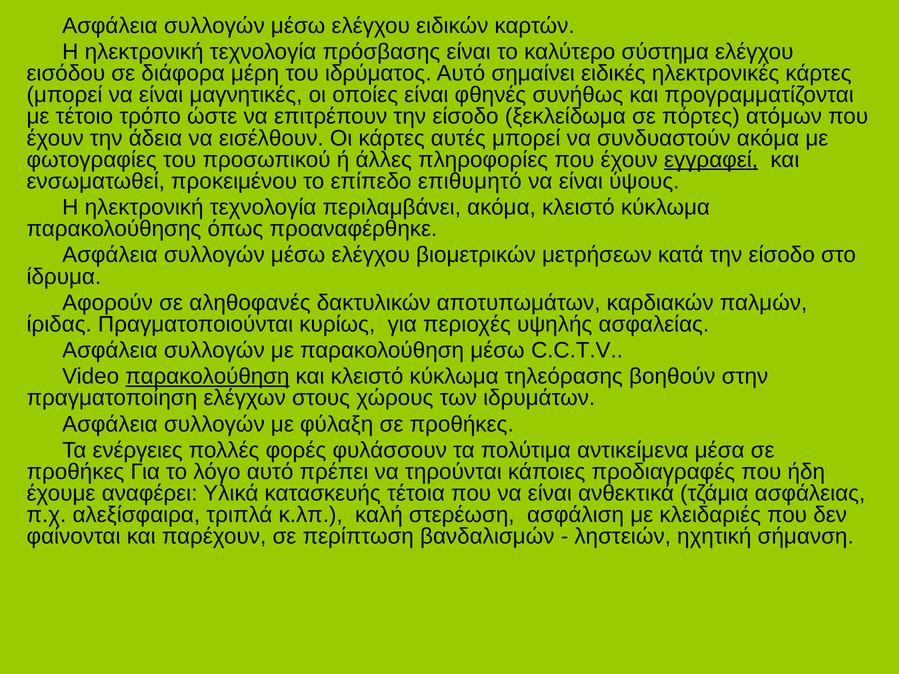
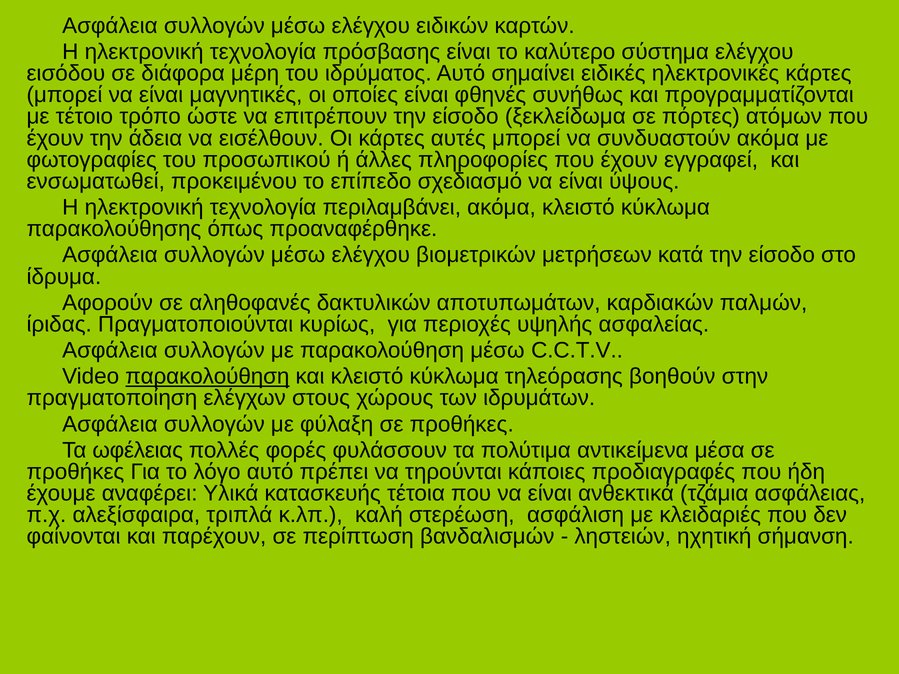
εγγραφεί underline: present -> none (711, 160)
επιθυμητό: επιθυμητό -> σχεδιασμό (470, 181)
ενέργειες: ενέργειες -> ωφέλειας (138, 450)
